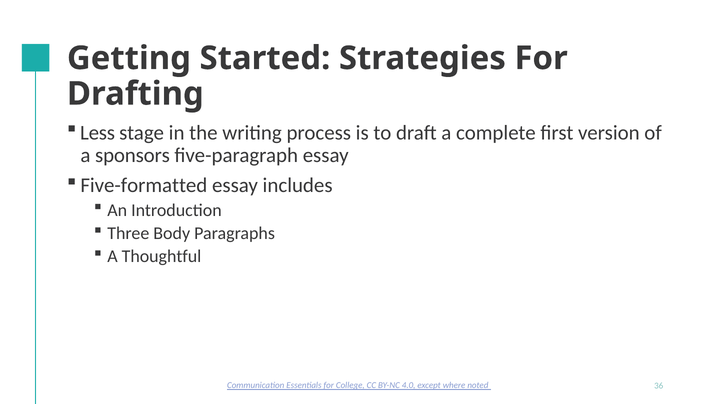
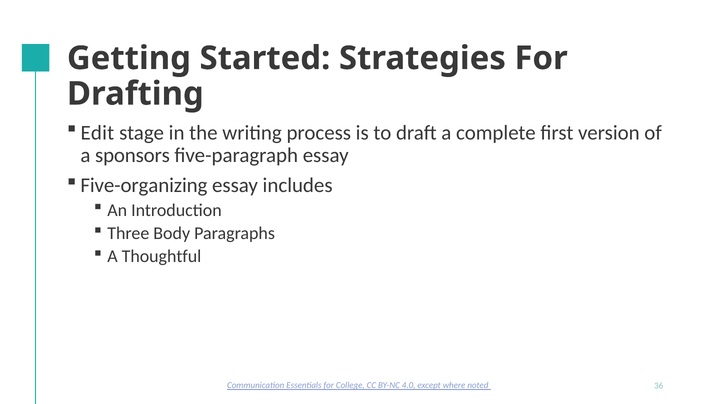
Less: Less -> Edit (97, 133)
Five-formatted: Five-formatted -> Five-organizing (144, 185)
